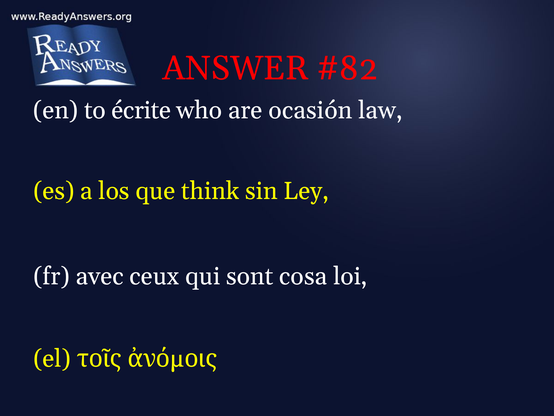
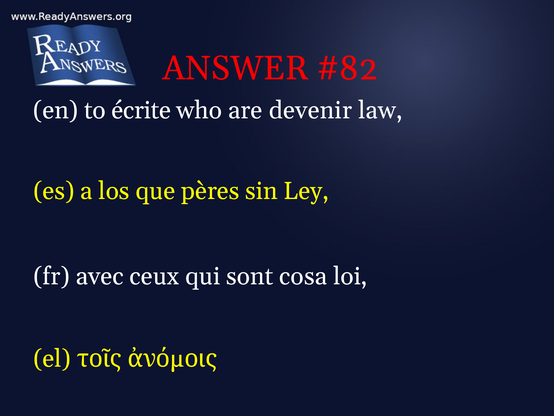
ocasión: ocasión -> devenir (310, 110)
think: think -> pères (210, 191)
